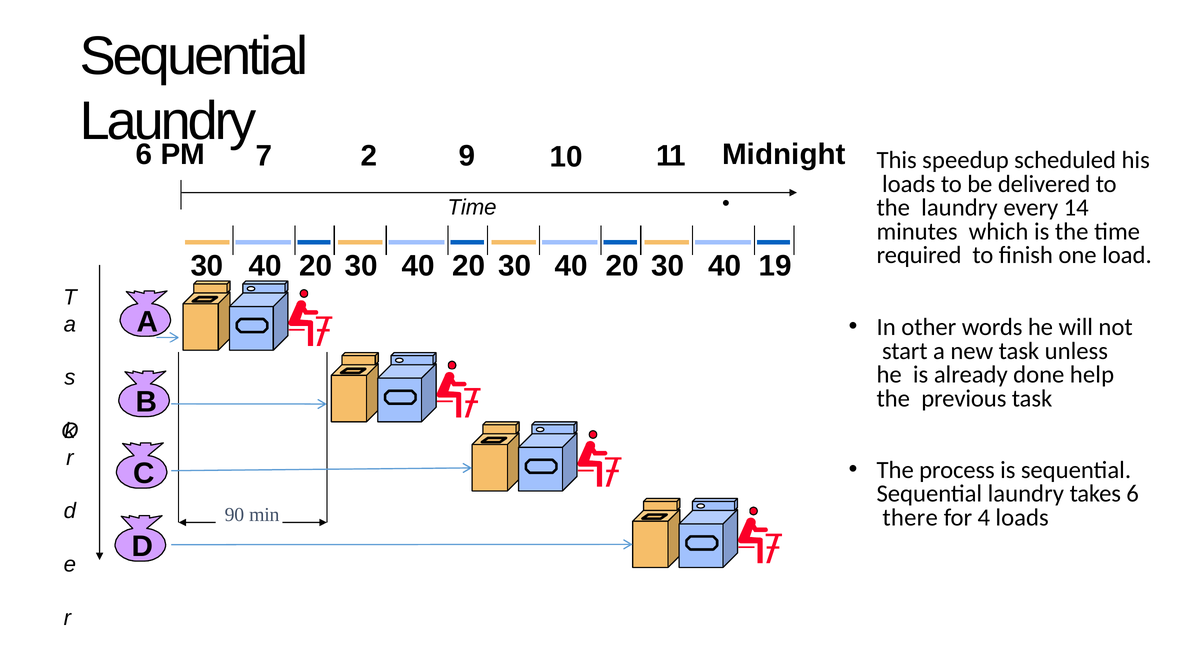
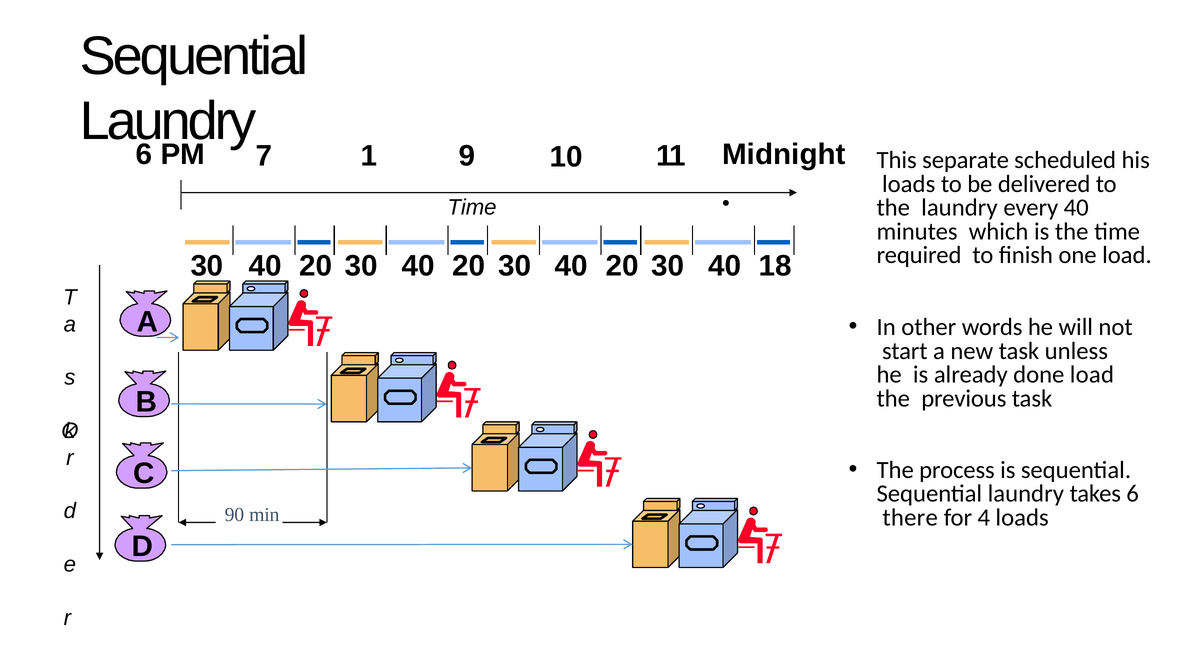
2: 2 -> 1 (369, 156)
speedup: speedup -> separate (966, 160)
every 14: 14 -> 40 (1076, 208)
19: 19 -> 18 (775, 266)
done help: help -> load (1092, 375)
